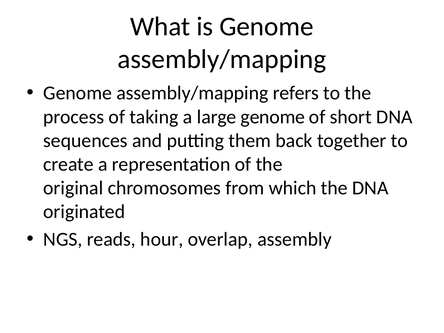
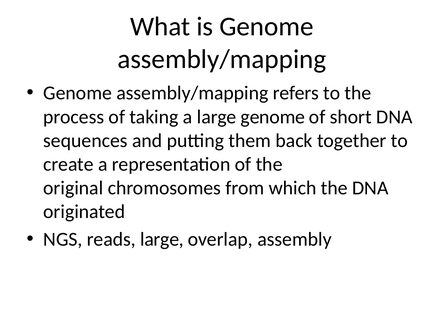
reads hour: hour -> large (162, 239)
